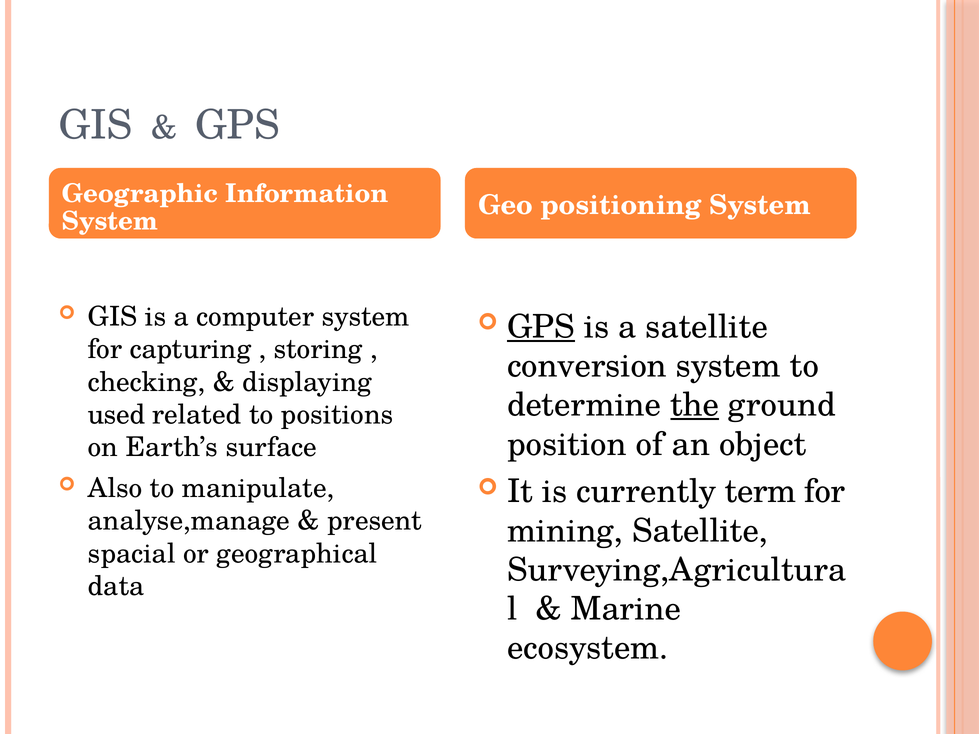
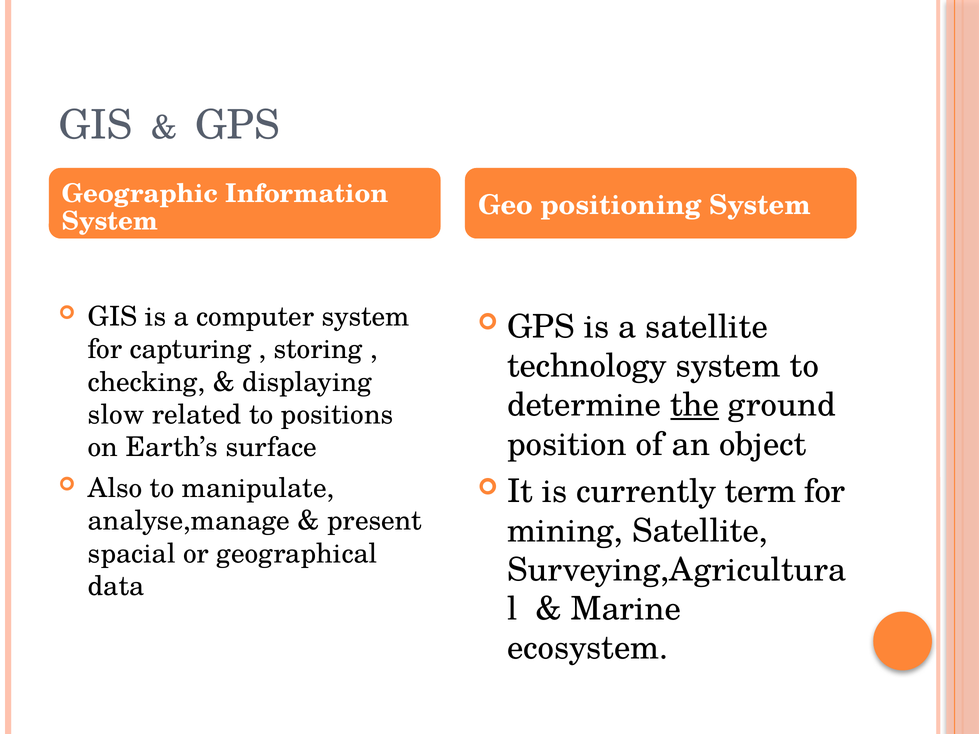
GPS underline: present -> none (541, 327)
conversion: conversion -> technology (587, 366)
used: used -> slow (116, 415)
